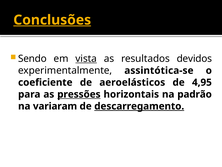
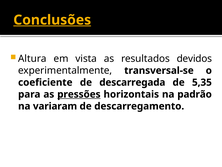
Sendo: Sendo -> Altura (32, 58)
vista underline: present -> none (86, 58)
assintótica-se: assintótica-se -> transversal-se (159, 70)
aeroelásticos: aeroelásticos -> descarregada (132, 82)
4,95: 4,95 -> 5,35 (202, 82)
descarregamento underline: present -> none (139, 106)
